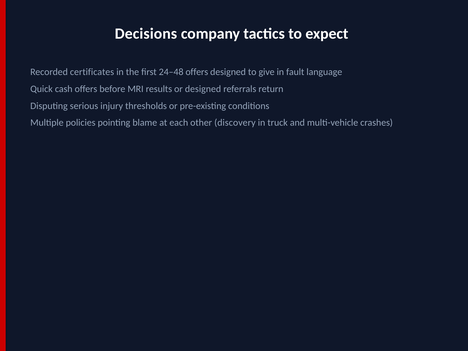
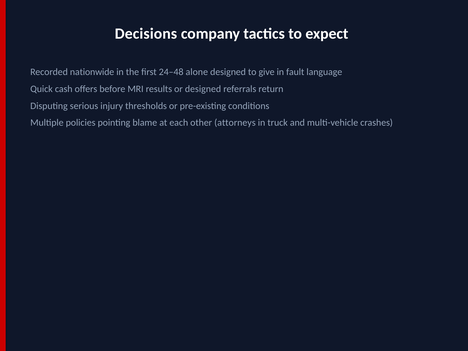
certificates: certificates -> nationwide (92, 72)
24–48 offers: offers -> alone (197, 72)
discovery: discovery -> attorneys (235, 123)
